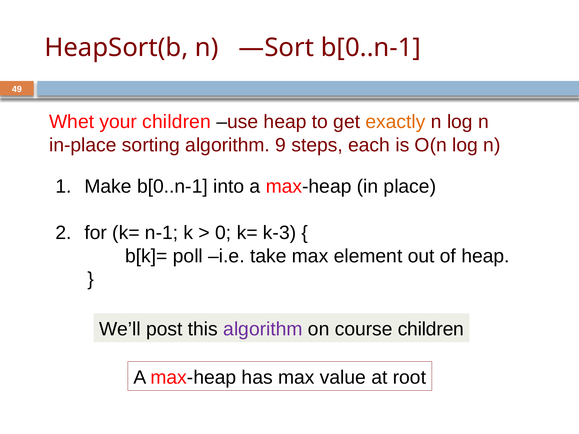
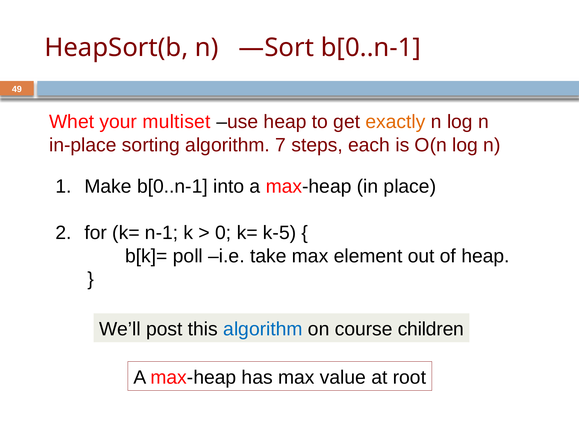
your children: children -> multiset (177, 122)
9: 9 -> 7 (281, 145)
k-3: k-3 -> k-5 (280, 233)
algorithm colour: purple -> blue (263, 329)
